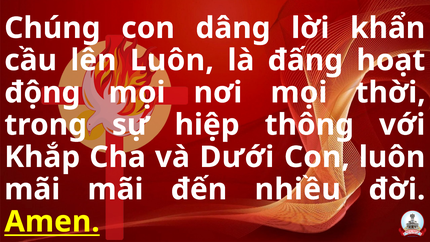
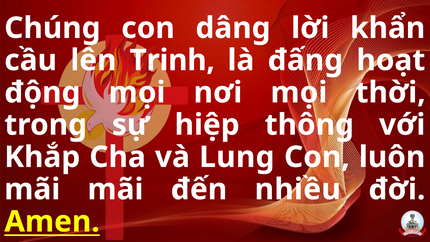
lên Luôn: Luôn -> Trinh (172, 60)
Dưới: Dưới -> Lung (237, 157)
